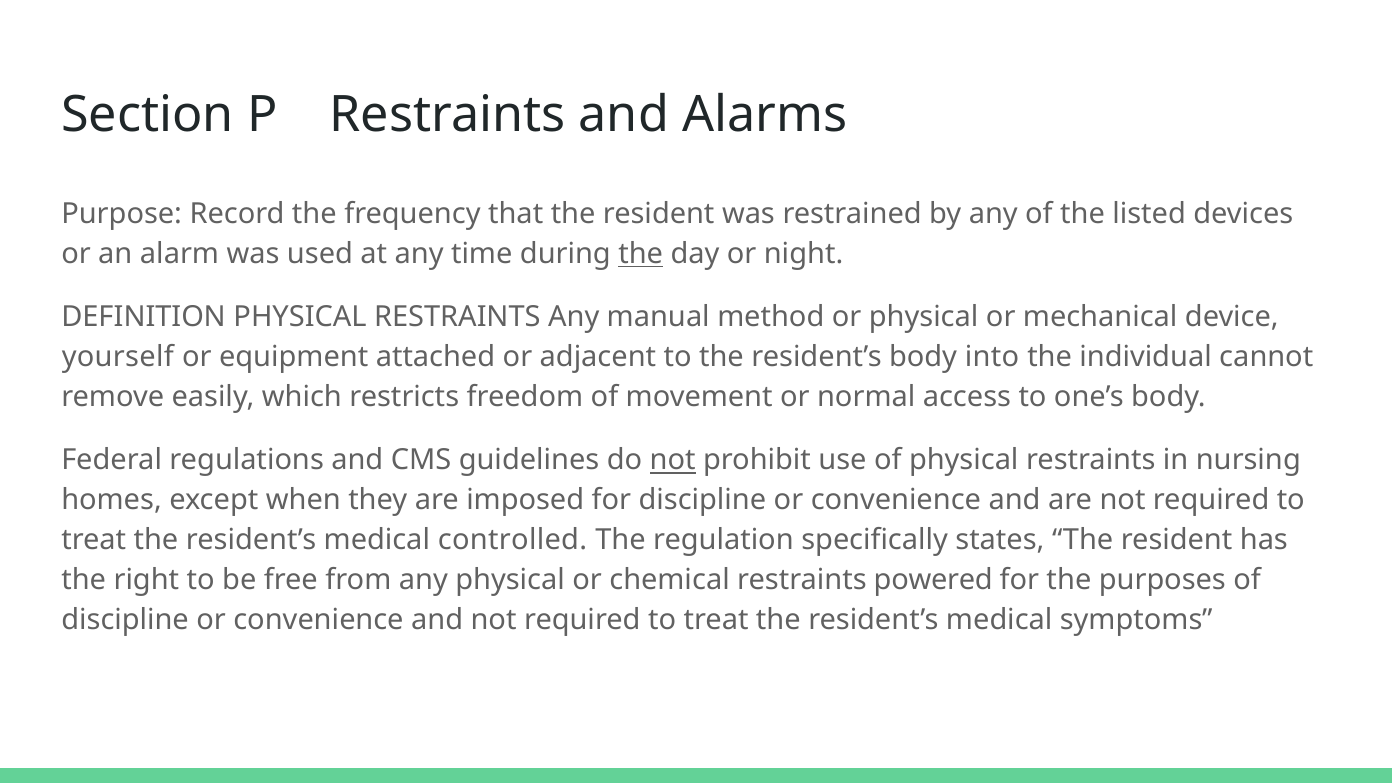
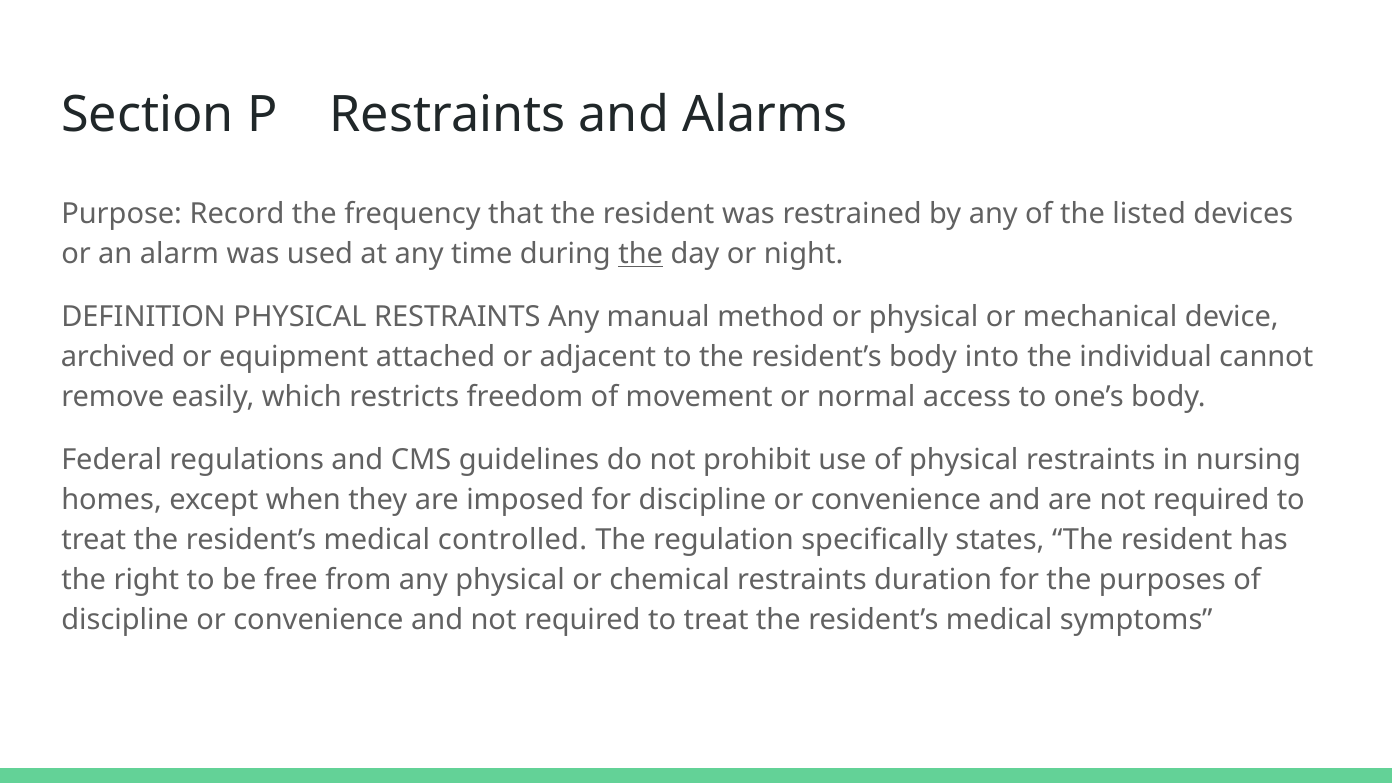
yourself: yourself -> archived (118, 357)
not underline: present -> none (673, 460)
powered: powered -> duration (933, 580)
